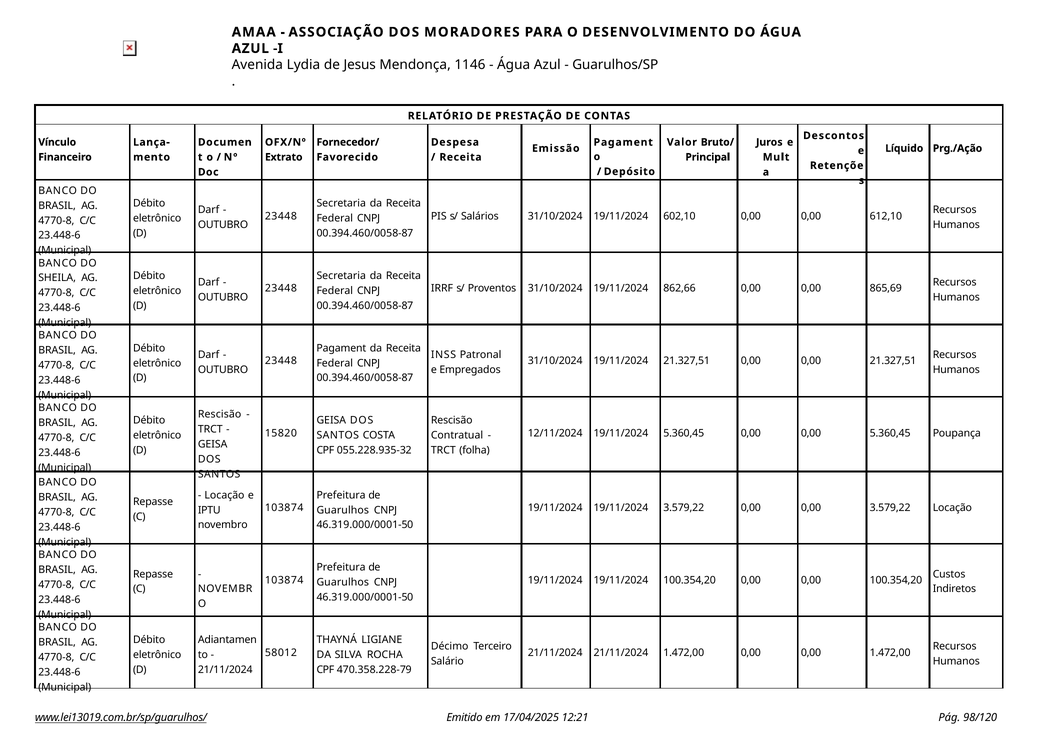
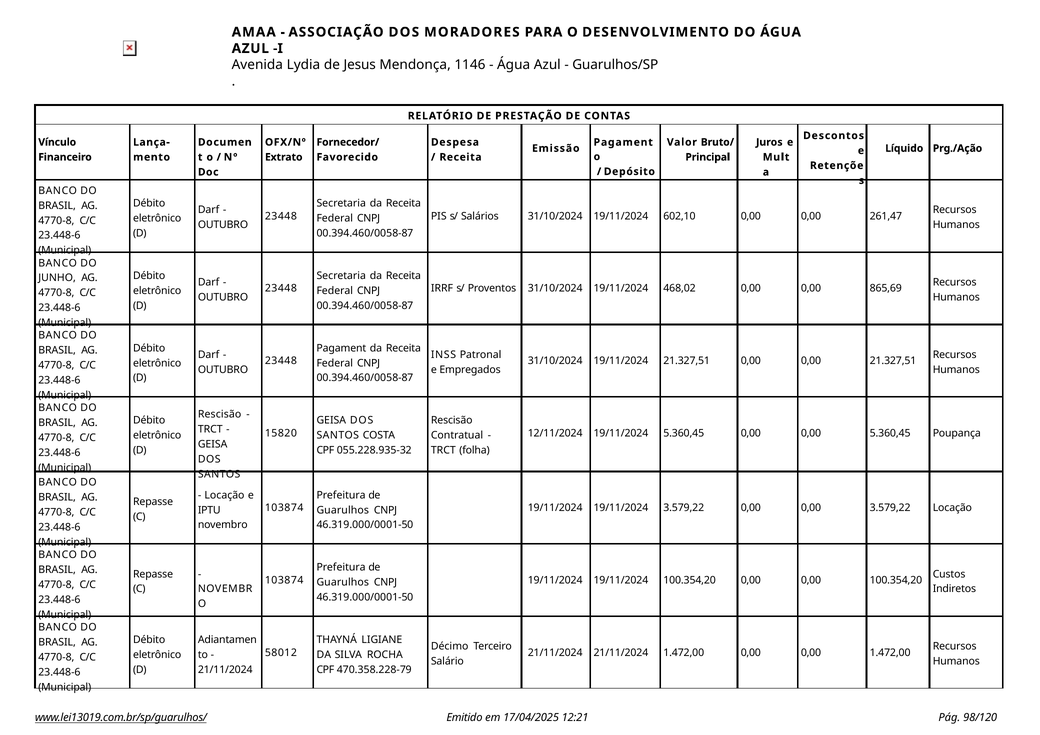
612,10: 612,10 -> 261,47 (886, 216)
SHEILA: SHEILA -> JUNHO (57, 278)
862,66: 862,66 -> 468,02 (679, 289)
